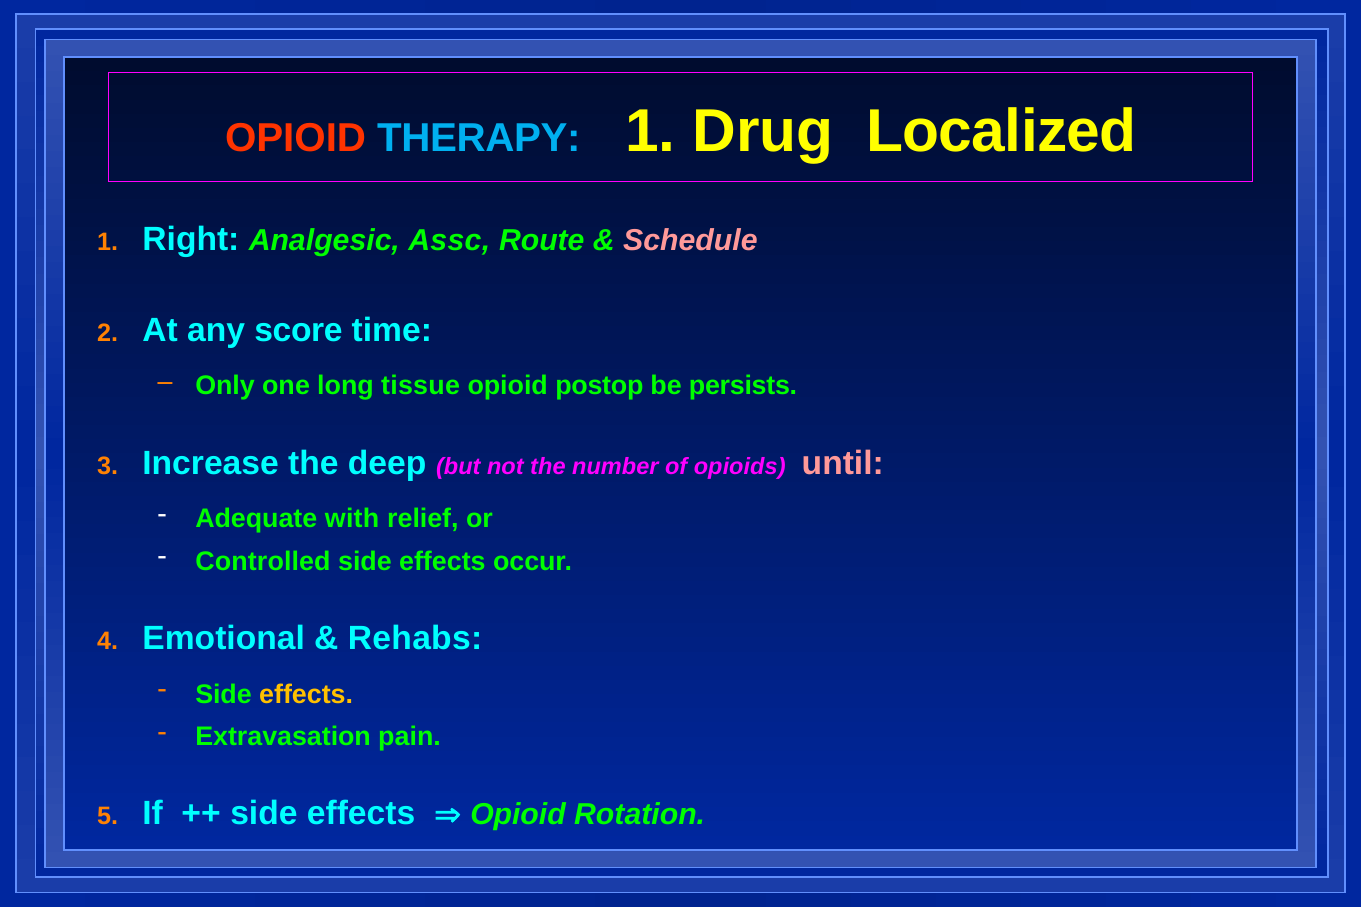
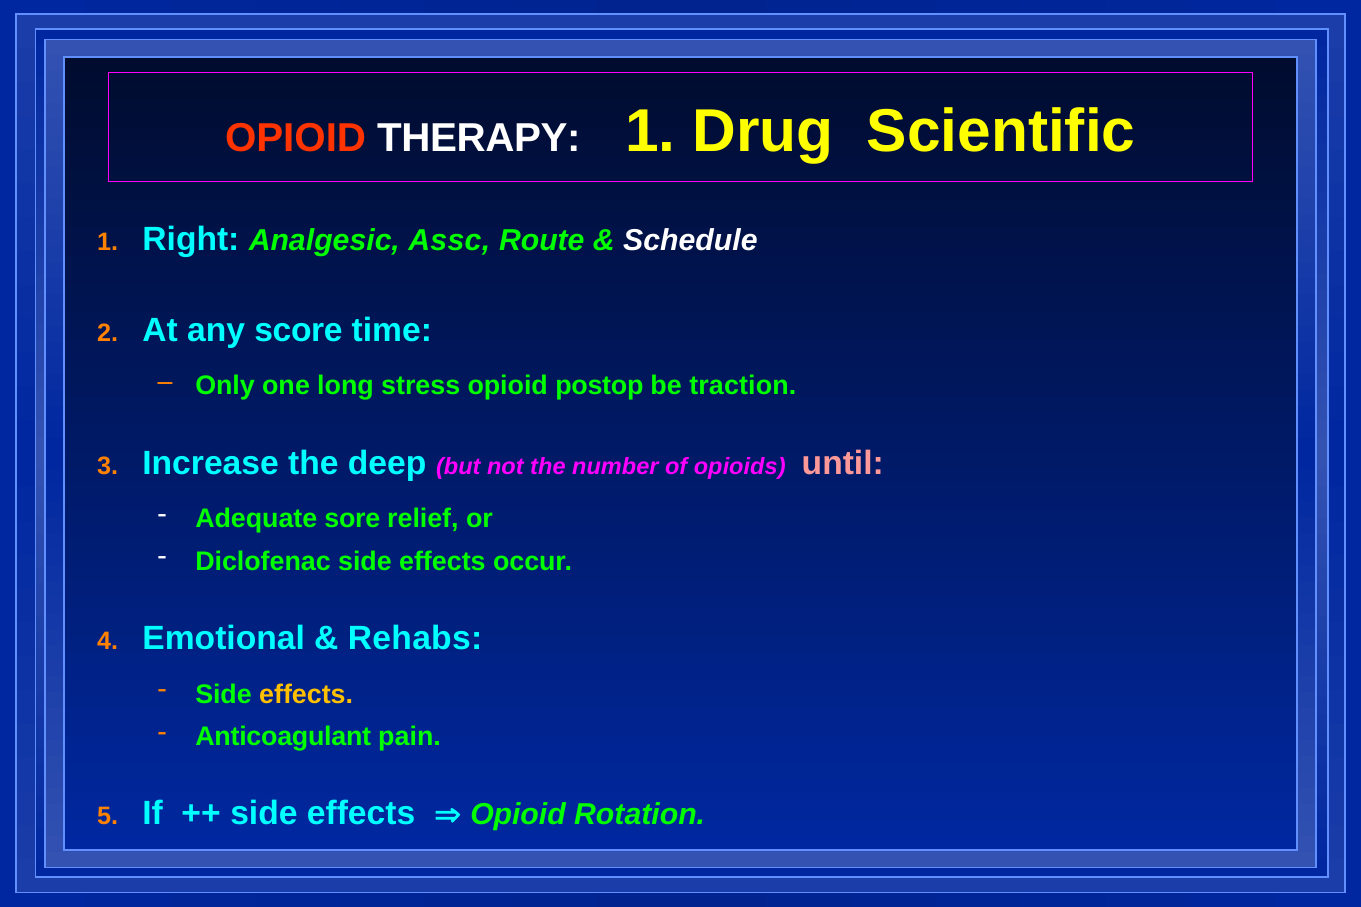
THERAPY colour: light blue -> white (479, 138)
Localized: Localized -> Scientific (1001, 131)
Schedule colour: pink -> white (690, 241)
tissue: tissue -> stress (421, 386)
persists: persists -> traction (743, 386)
with: with -> sore (352, 519)
Controlled: Controlled -> Diclofenac (263, 562)
Extravasation: Extravasation -> Anticoagulant (283, 737)
